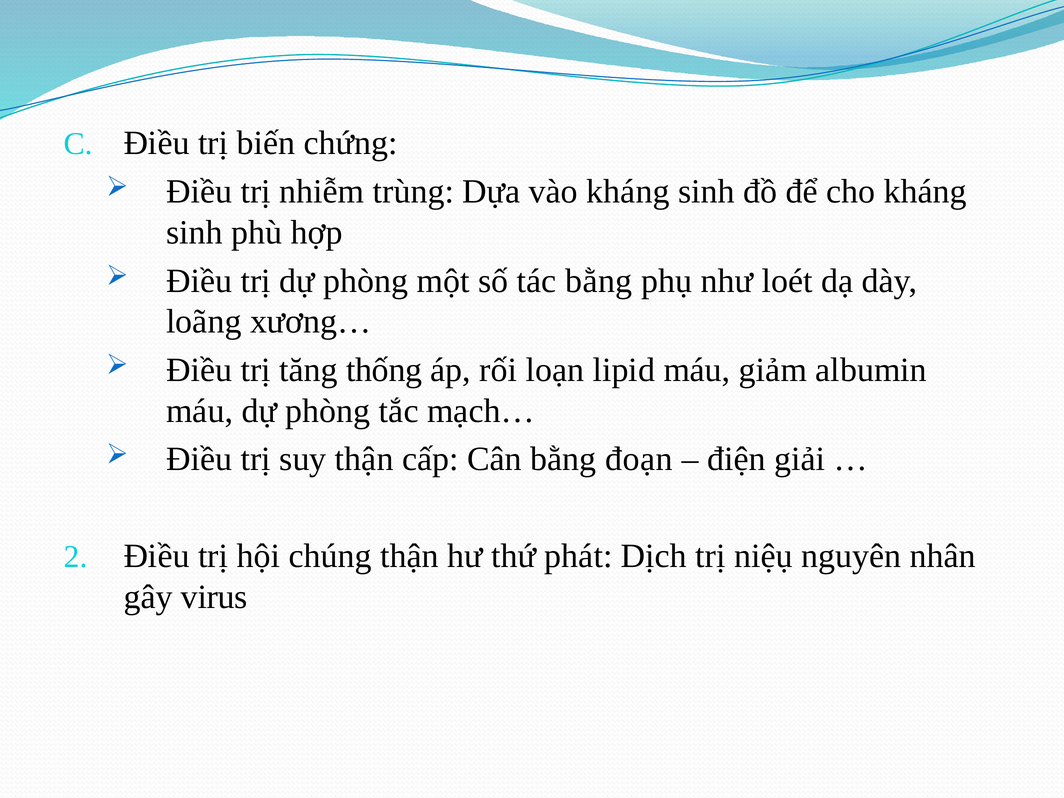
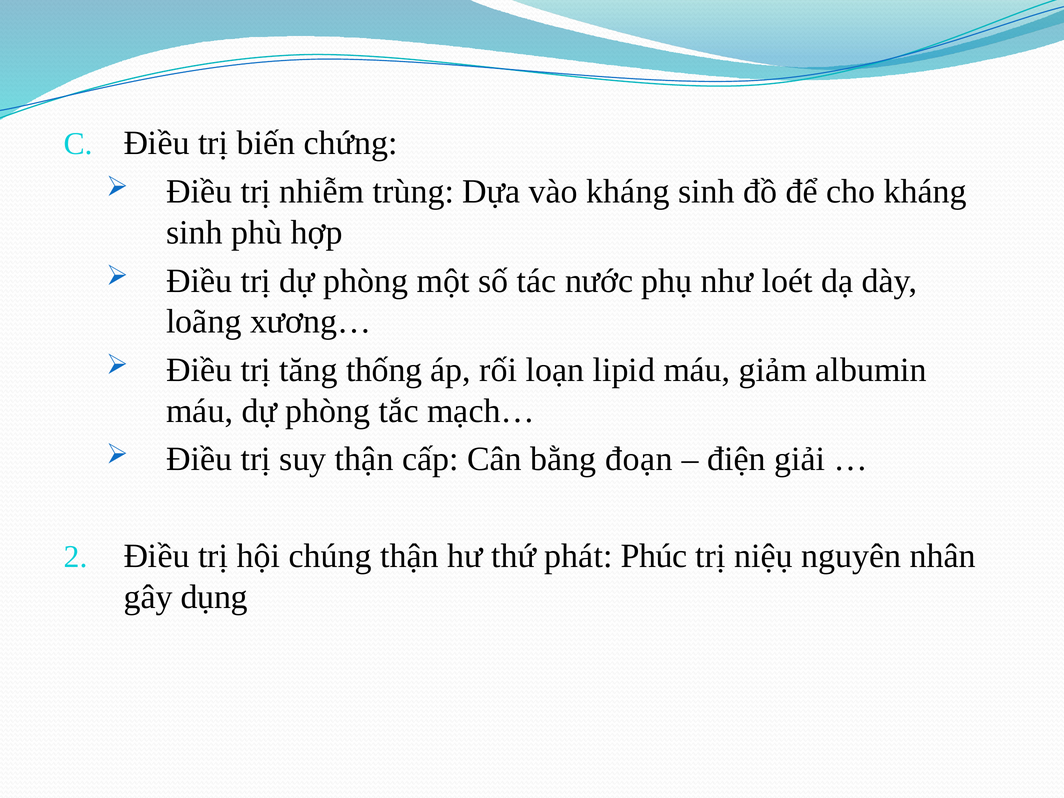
tác bằng: bằng -> nước (599, 281)
Dịch: Dịch -> Phúc (654, 556)
virus: virus -> dụng (214, 597)
